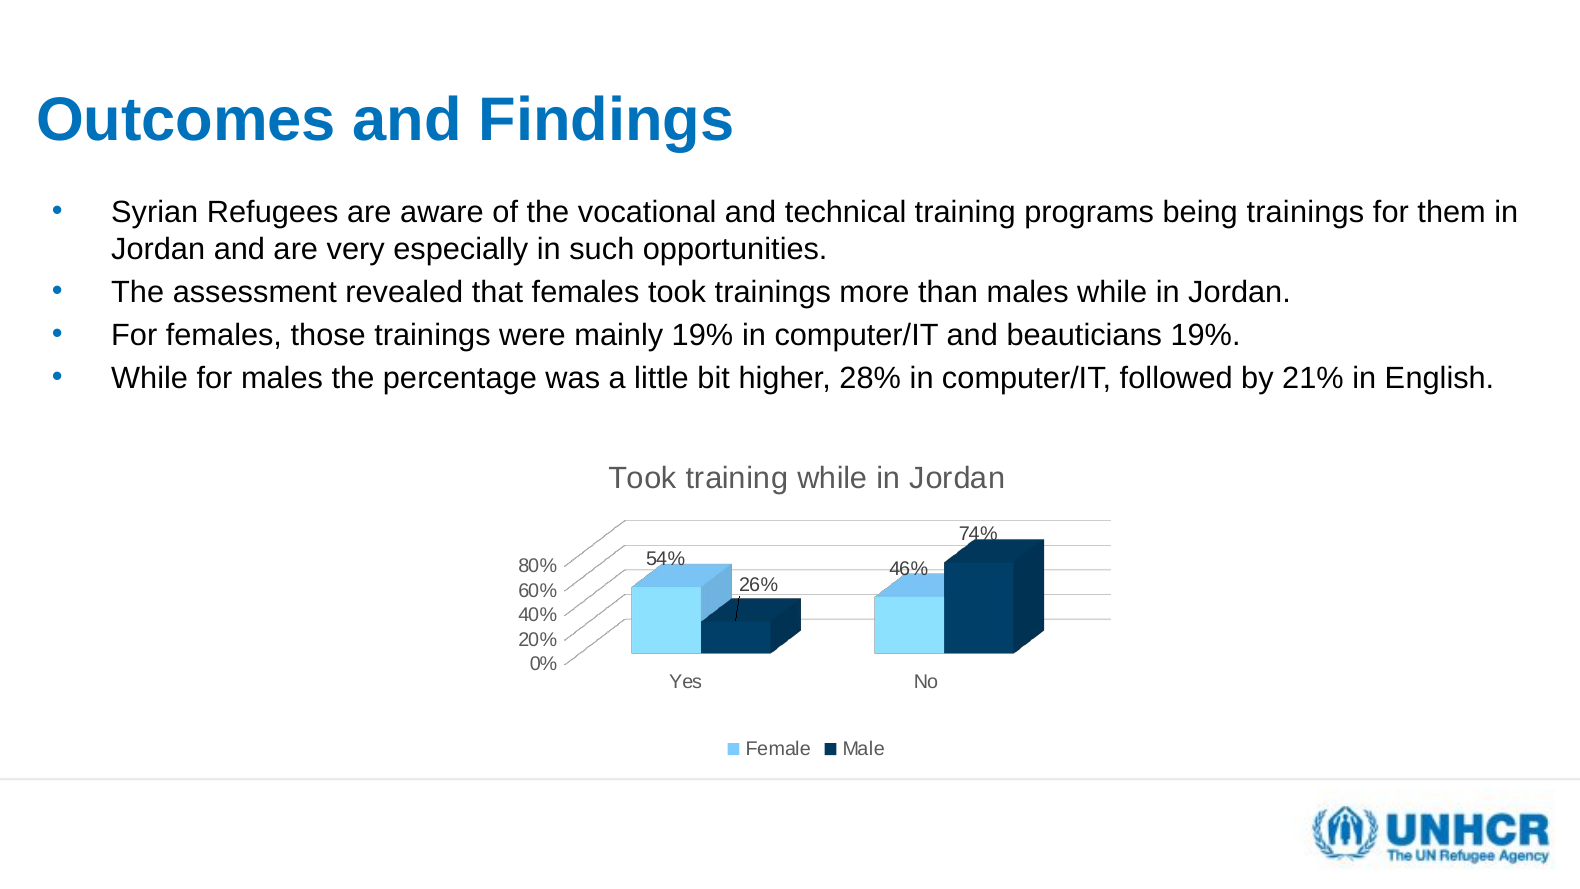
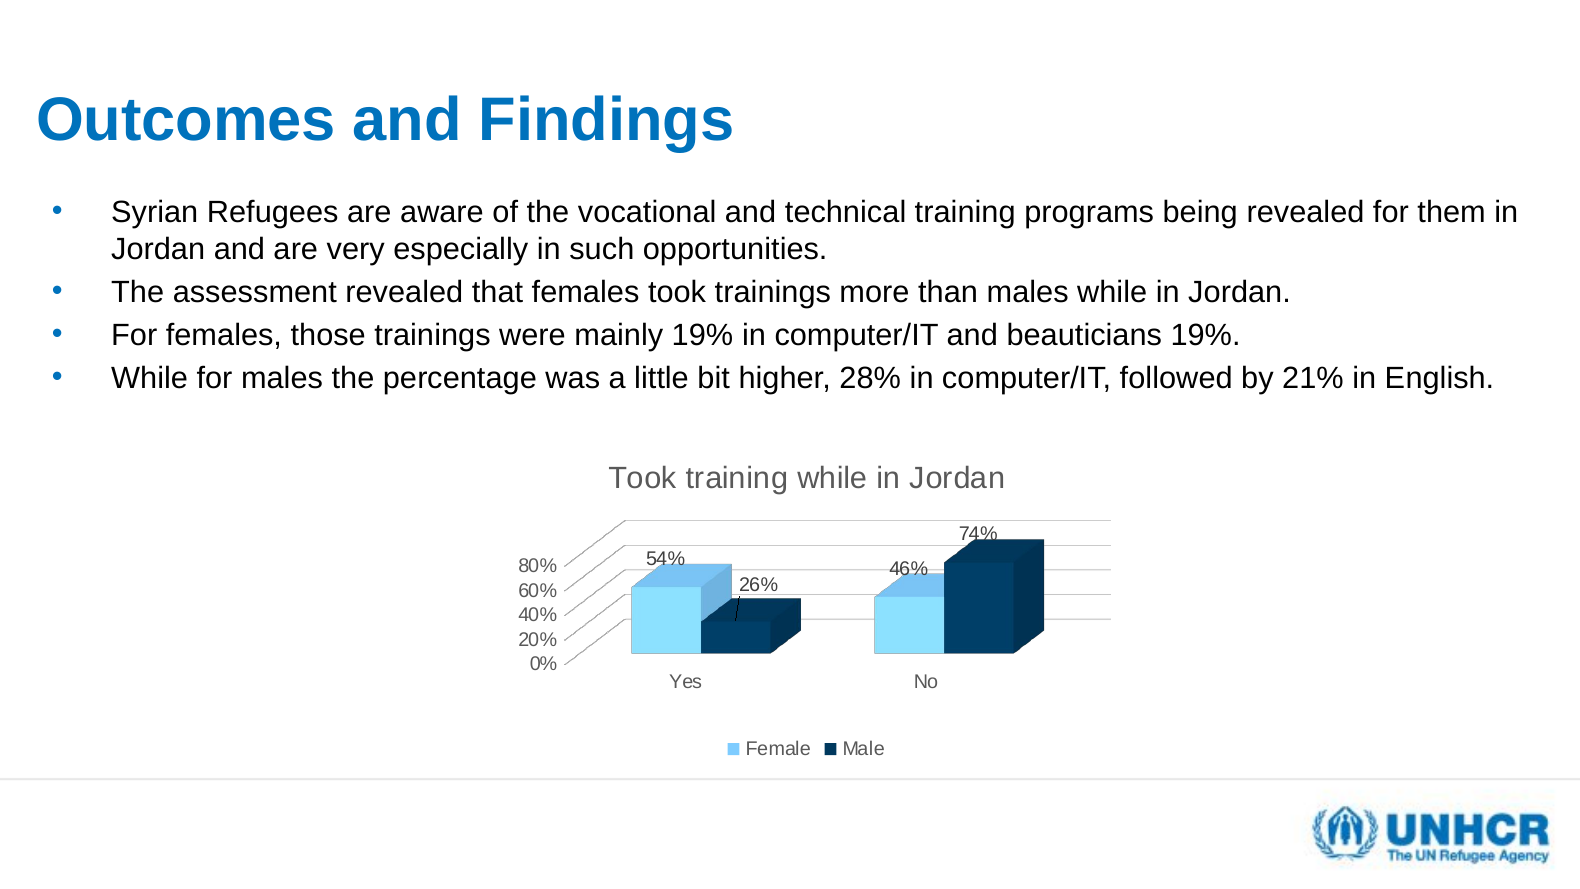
being trainings: trainings -> revealed (1306, 212)
